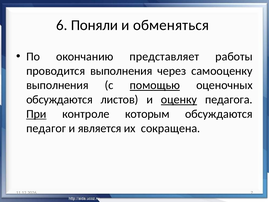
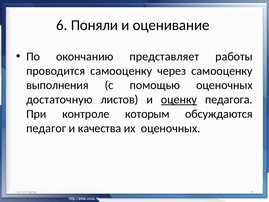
обменяться: обменяться -> оценивание (171, 25)
проводится выполнения: выполнения -> самооценку (121, 71)
помощью underline: present -> none (155, 85)
обсуждаются: обсуждаются -> достаточную (59, 99)
При underline: present -> none (36, 114)
является: является -> качества (100, 128)
их сокращена: сокращена -> оценочных (171, 128)
